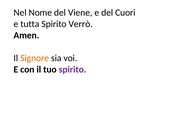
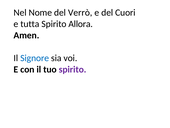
Viene: Viene -> Verrò (80, 12)
Verrò: Verrò -> Allora (81, 24)
Signore colour: orange -> blue (35, 58)
